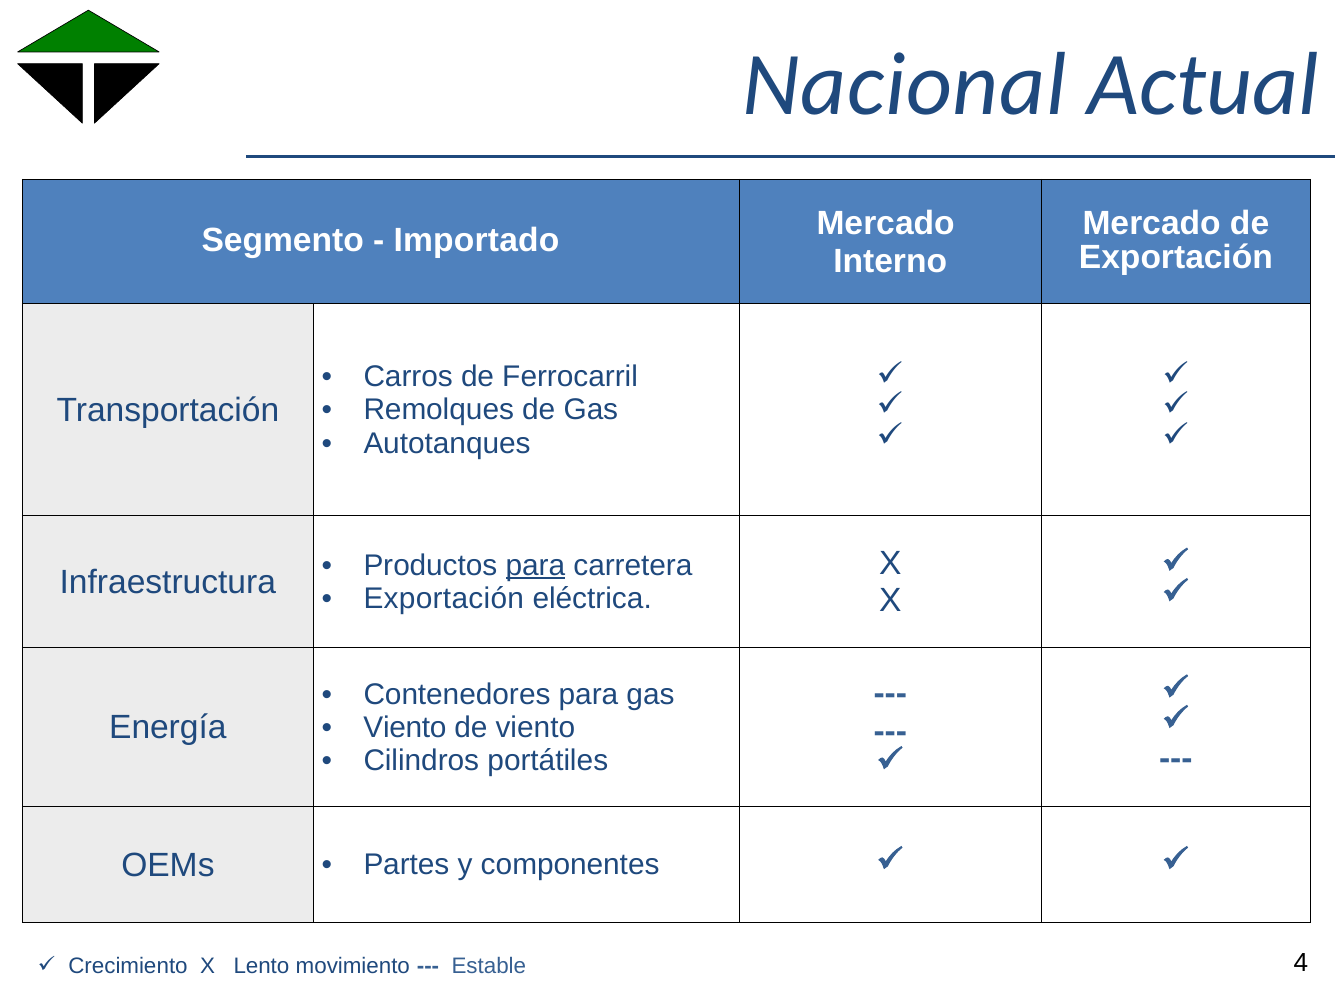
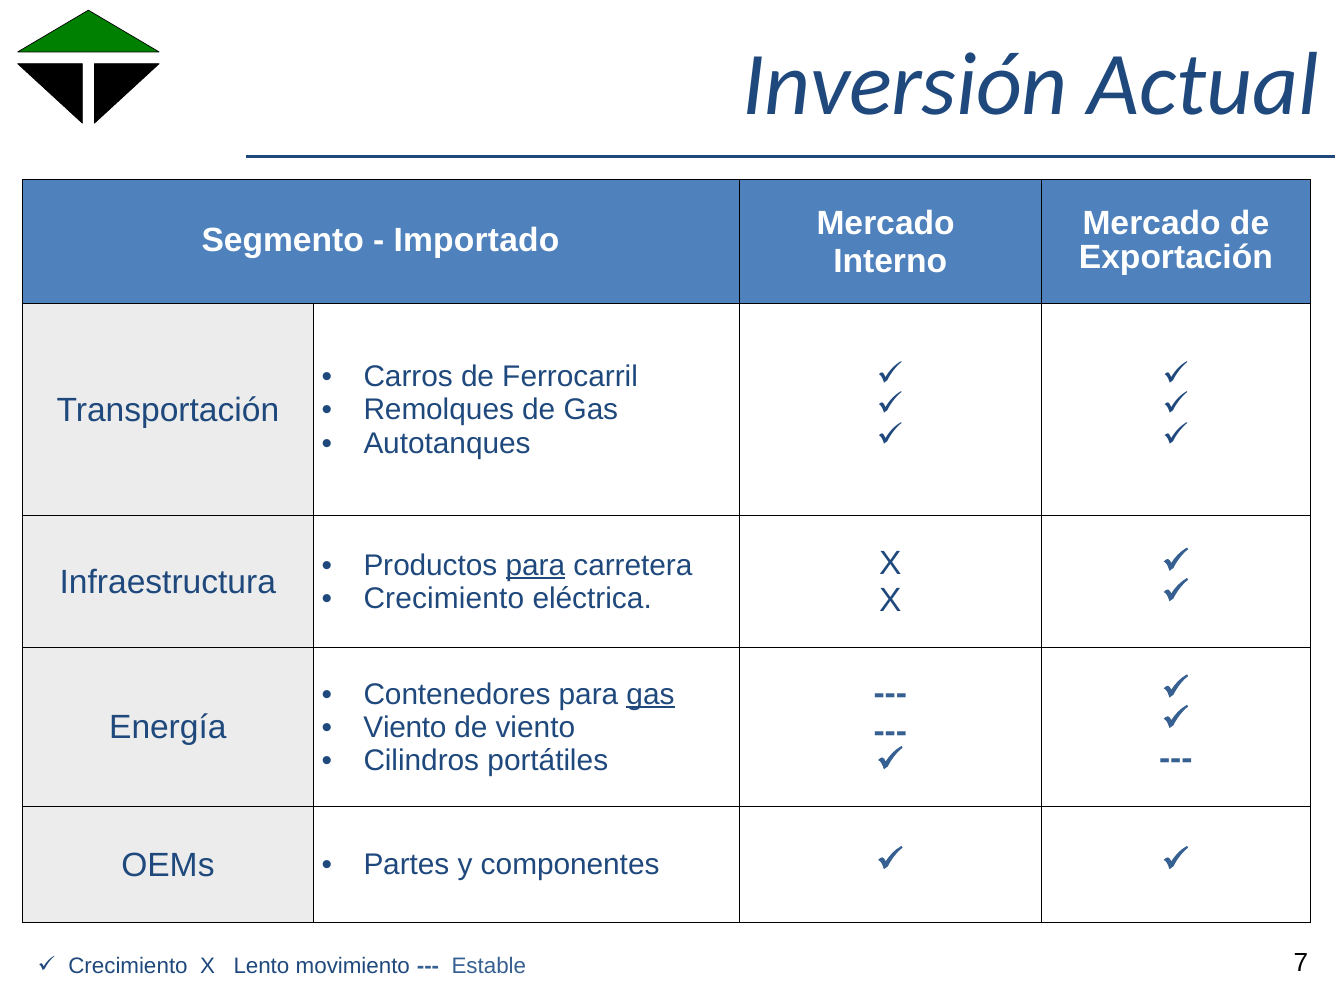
Nacional: Nacional -> Inversión (905, 85)
Exportación: Exportación -> Crecimiento (444, 598)
gas underline: none -> present (650, 694)
4: 4 -> 7 (1301, 963)
